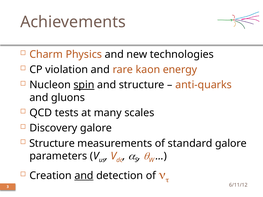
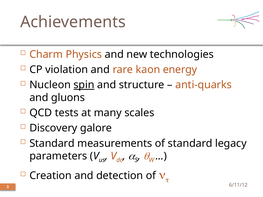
Structure: Structure -> Standard (52, 143)
standard galore: galore -> legacy (231, 143)
and underline: present -> none (84, 176)
